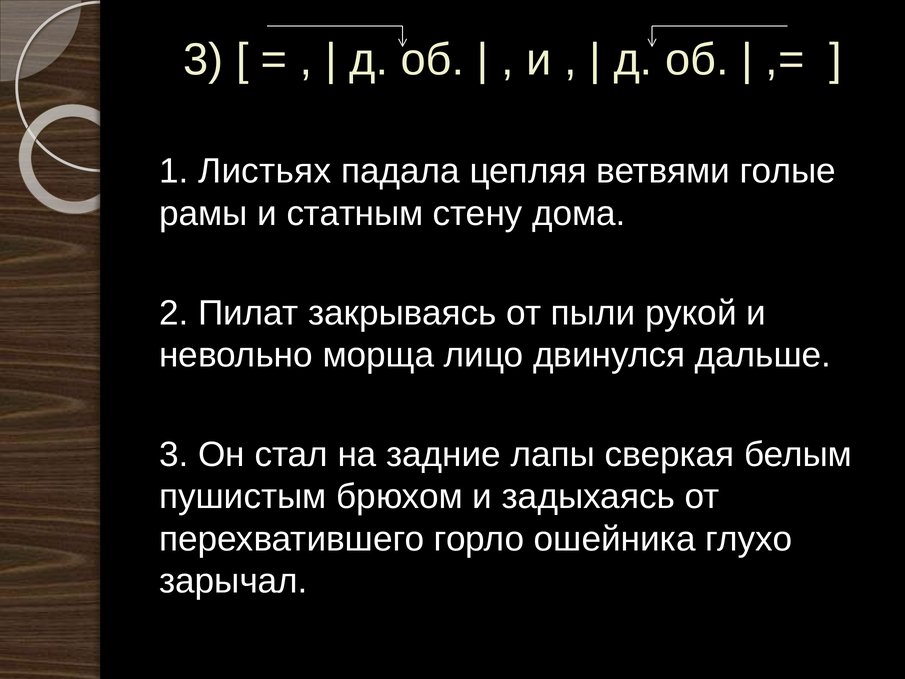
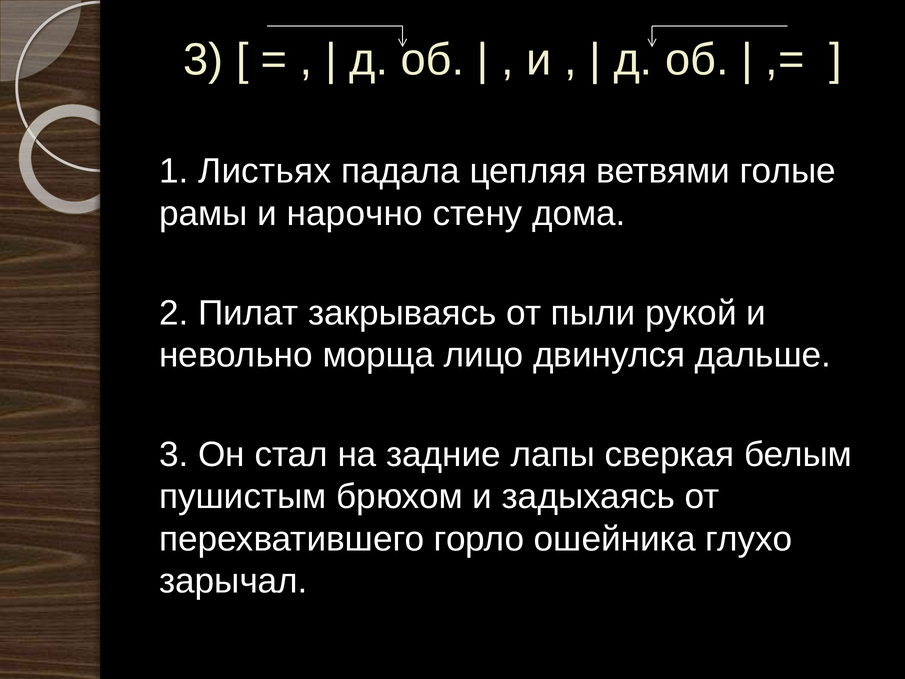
статным: статным -> нарочно (355, 213)
